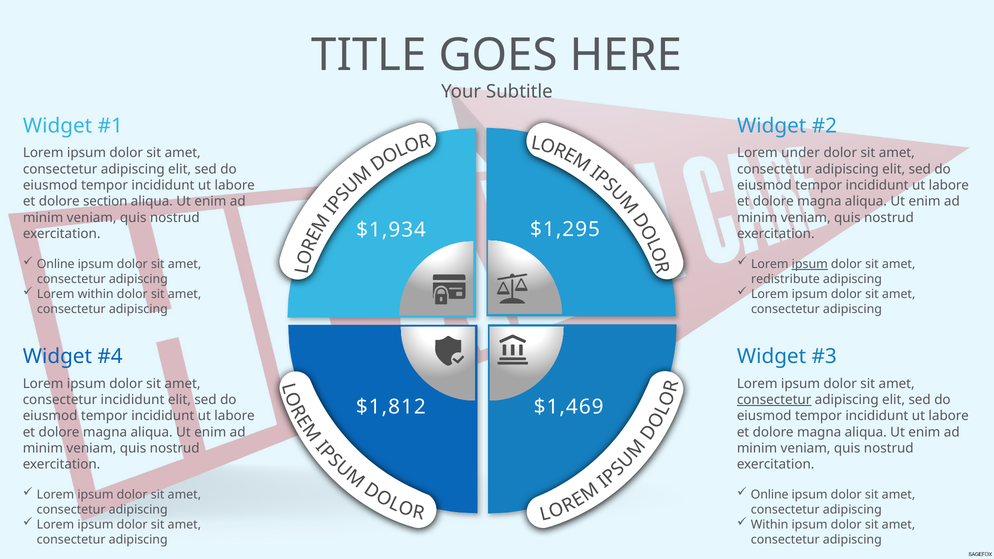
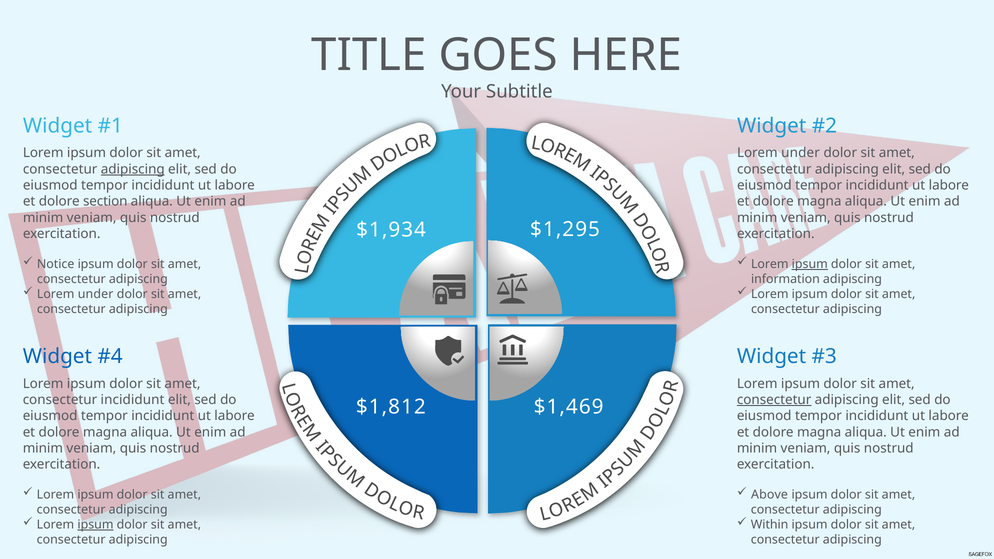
adipiscing underline: none -> present (133, 169)
Online: Online -> Notice (56, 264)
redistribute: redistribute -> information (785, 279)
within: within -> under (96, 294)
Online: Online -> Above (770, 495)
ipsum underline: none -> present (95, 525)
